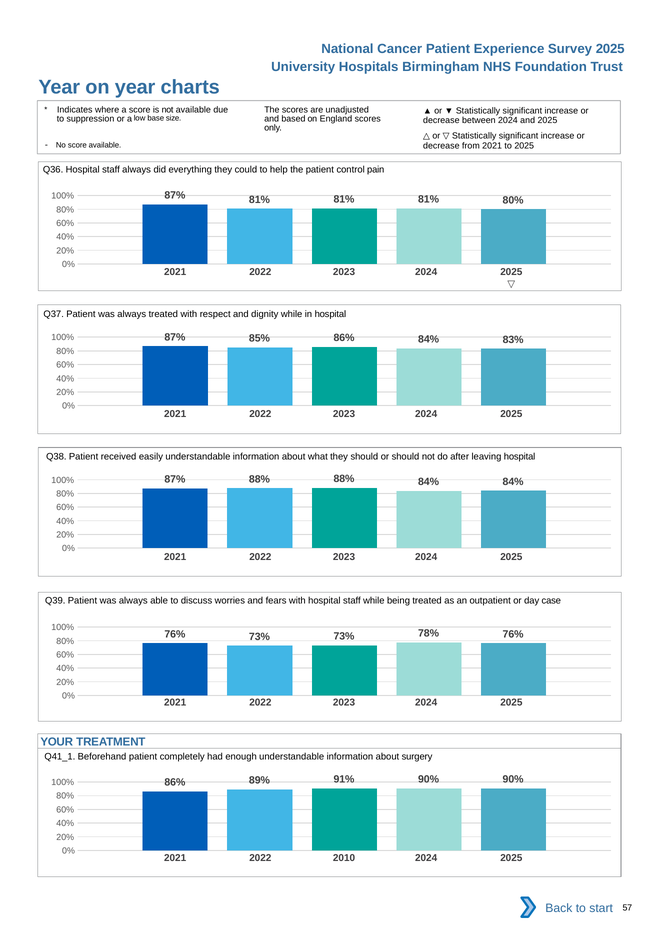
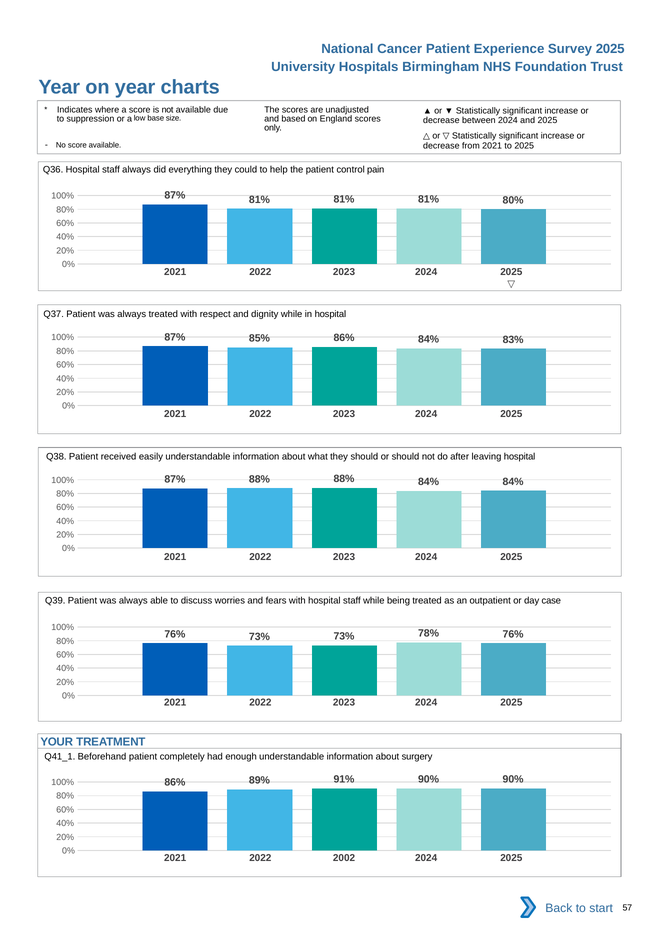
2010: 2010 -> 2002 (344, 858)
